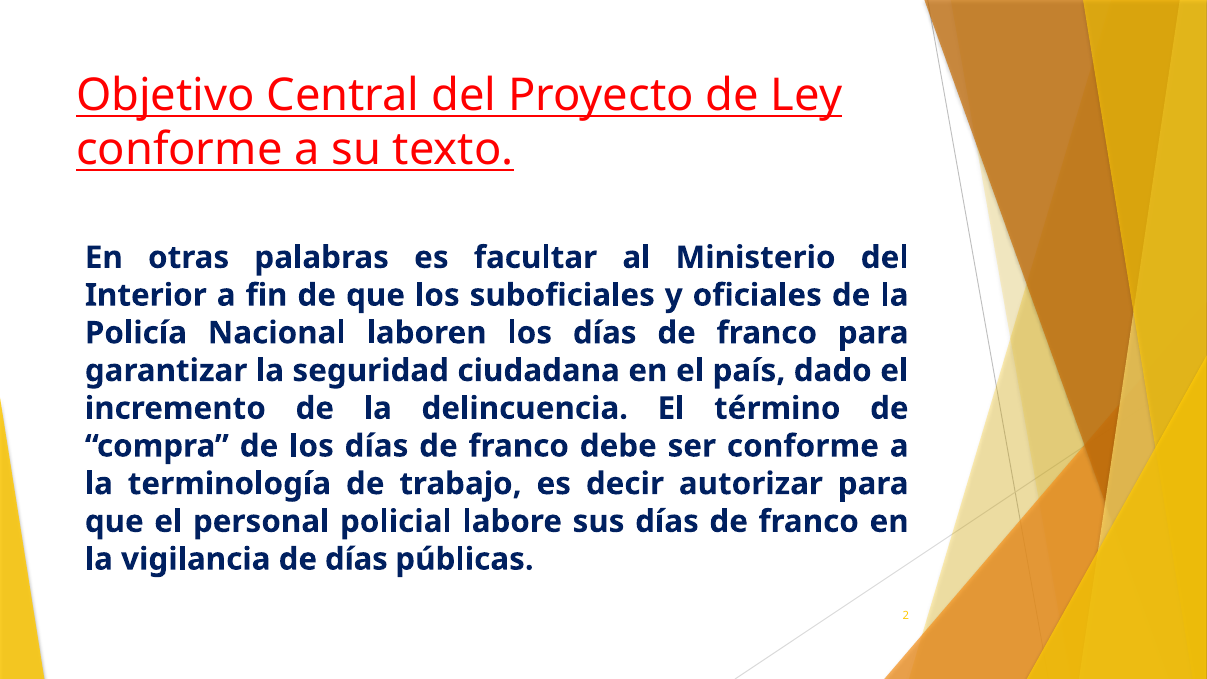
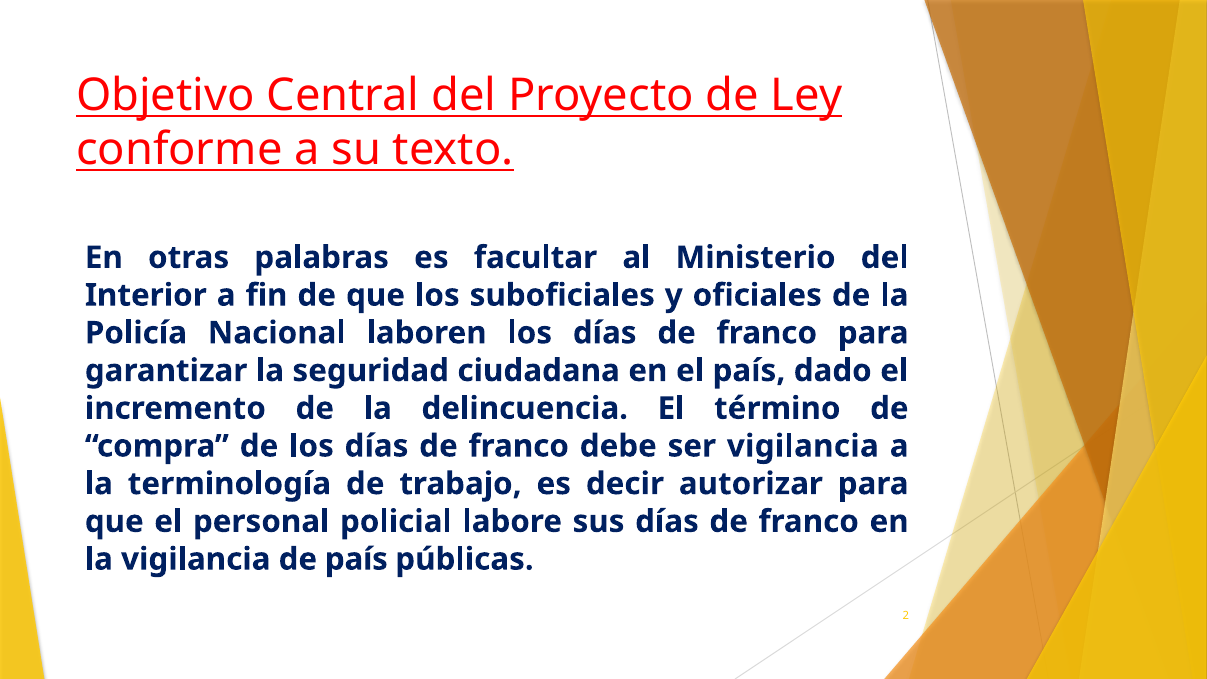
ser conforme: conforme -> vigilancia (803, 446)
de días: días -> país (356, 559)
